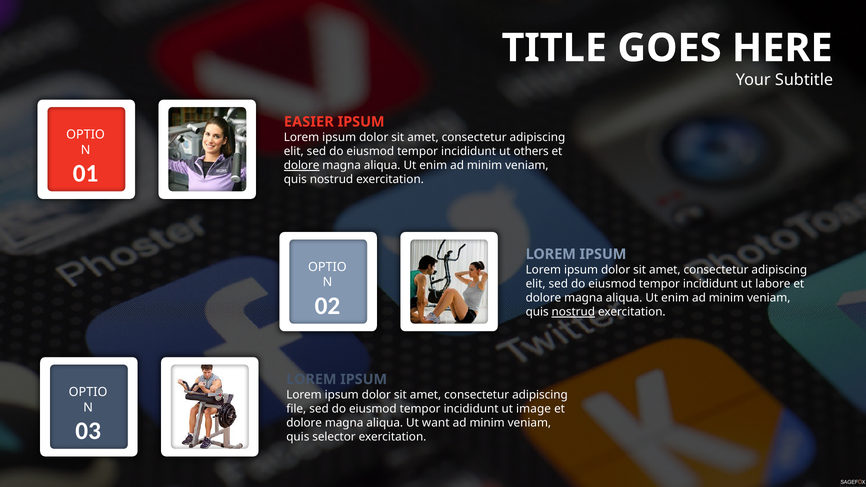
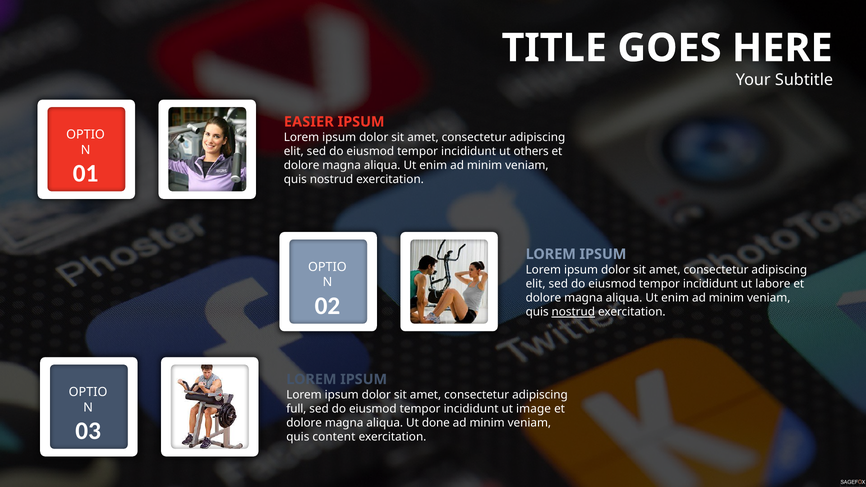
dolore underline: present -> none (302, 166)
file: file -> full (296, 409)
want: want -> done (436, 423)
selector: selector -> content (334, 437)
